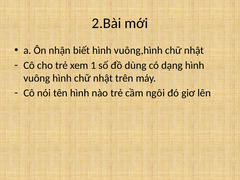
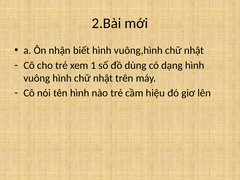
ngôi: ngôi -> hiệu (155, 93)
